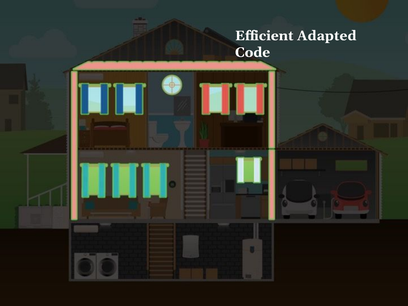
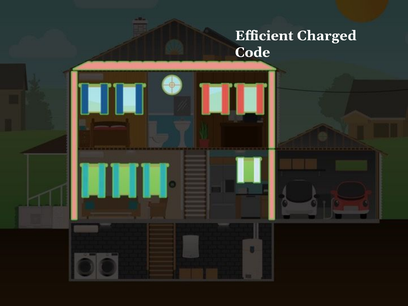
Adapted: Adapted -> Charged (327, 36)
